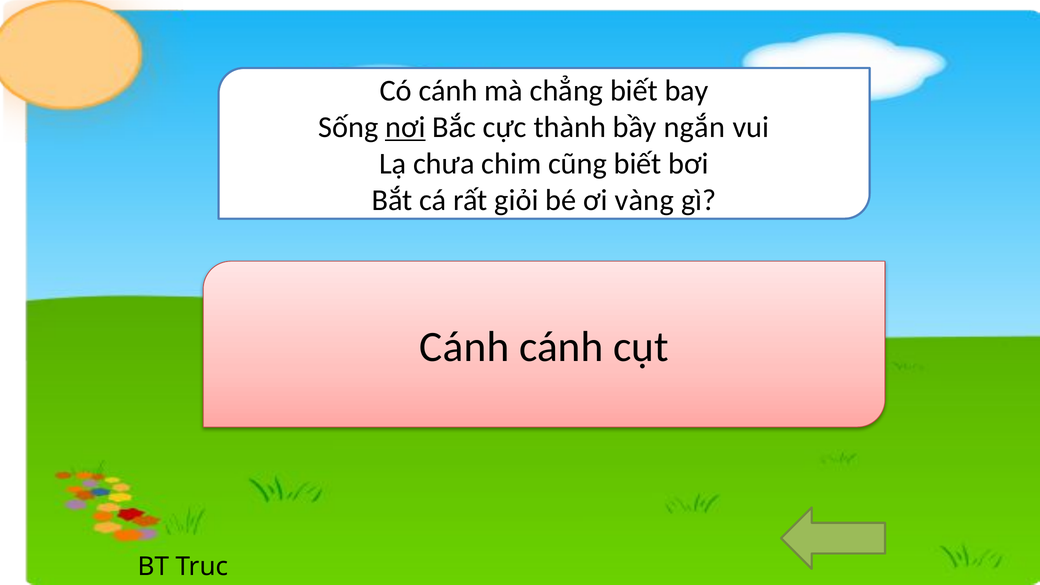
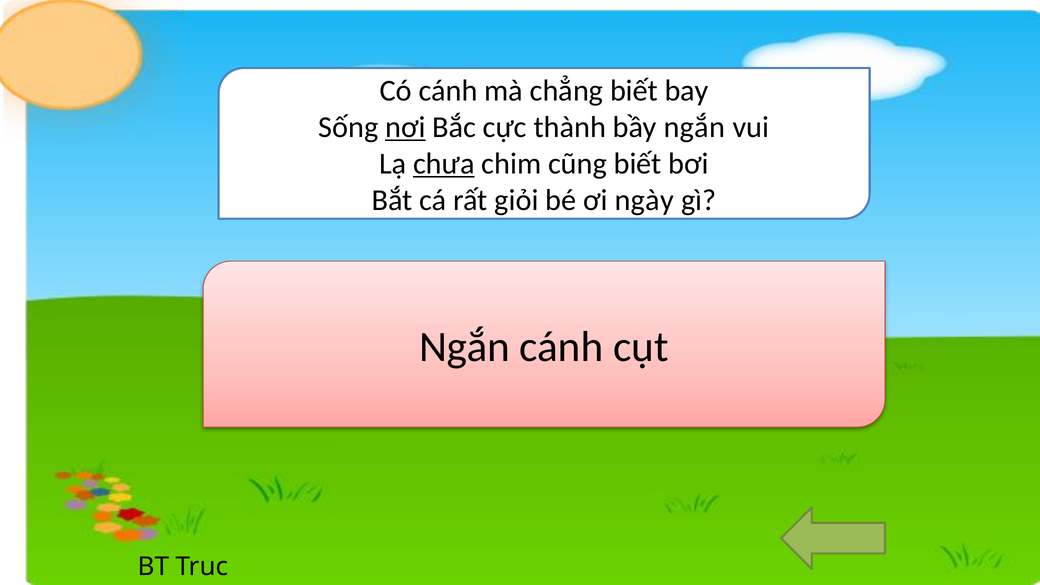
chưa underline: none -> present (444, 164)
vàng: vàng -> ngày (644, 200)
Cánh: Cánh -> Ngắn (465, 347)
